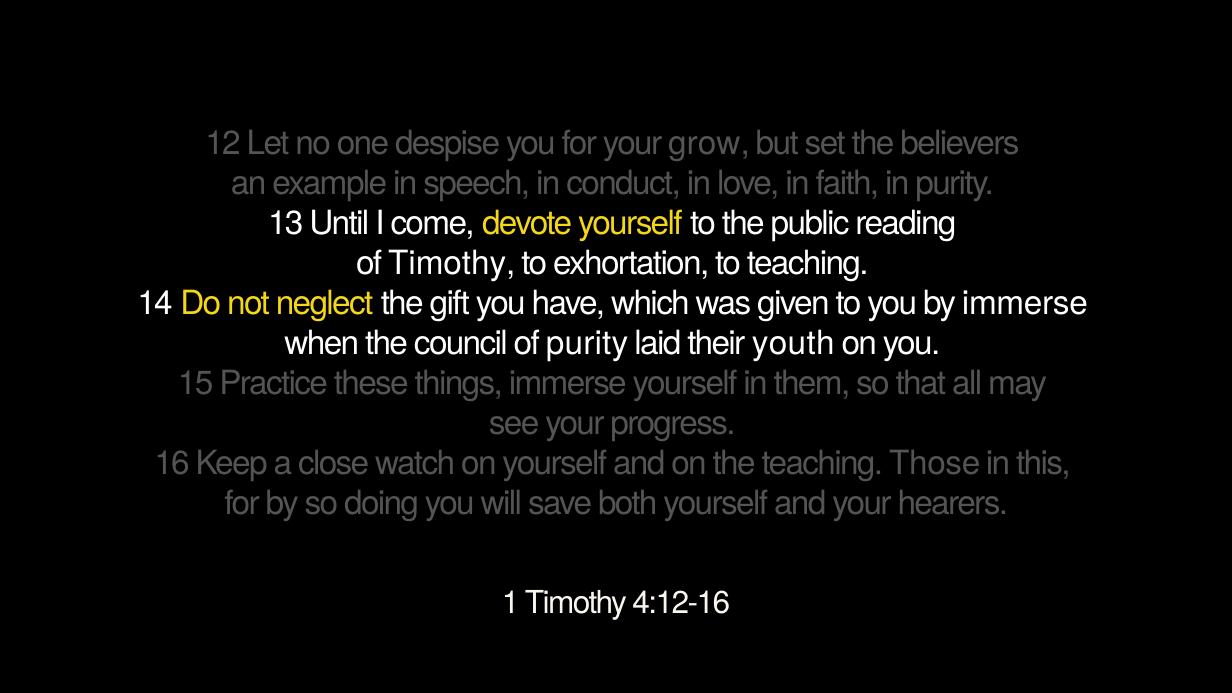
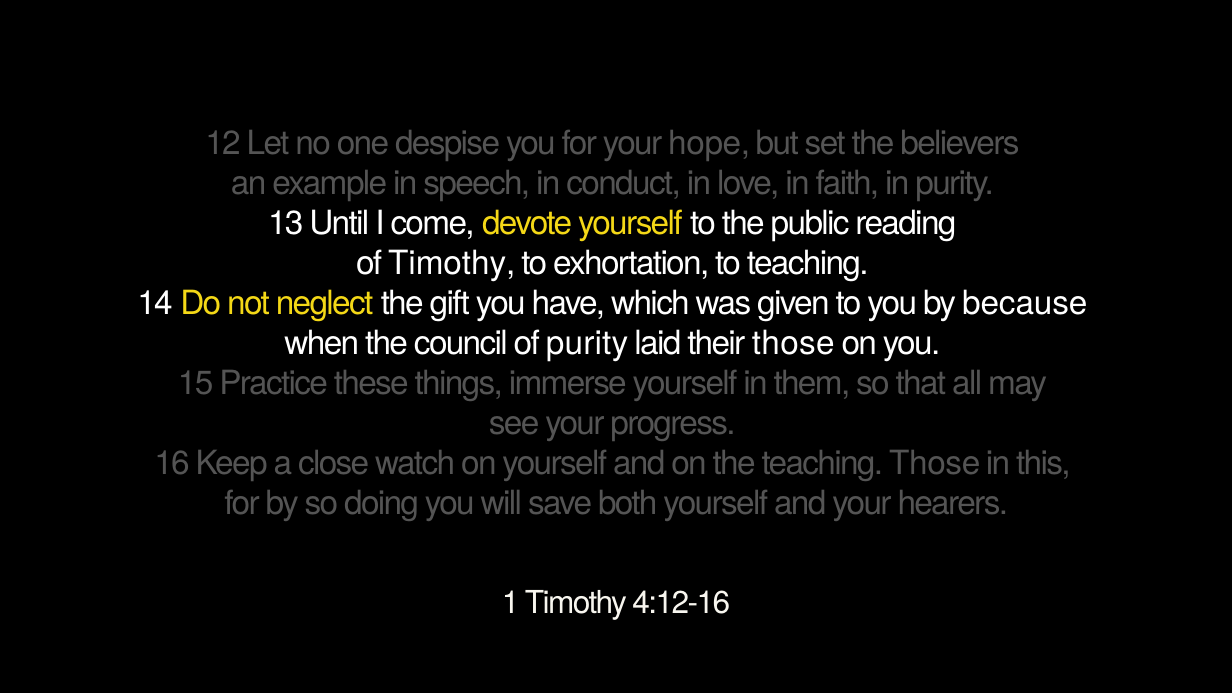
grow: grow -> hope (709, 143)
by immerse: immerse -> because (1025, 303)
their youth: youth -> those (793, 343)
